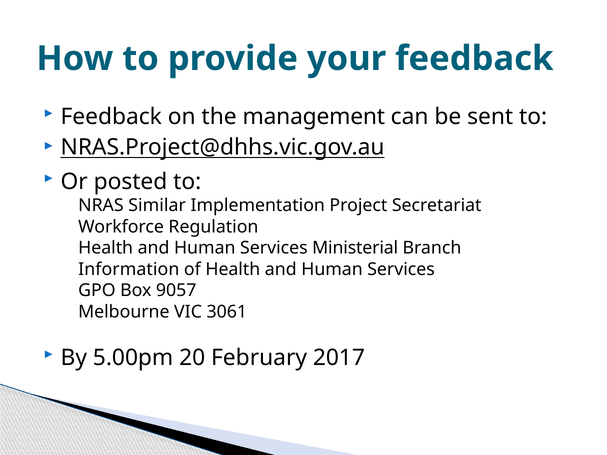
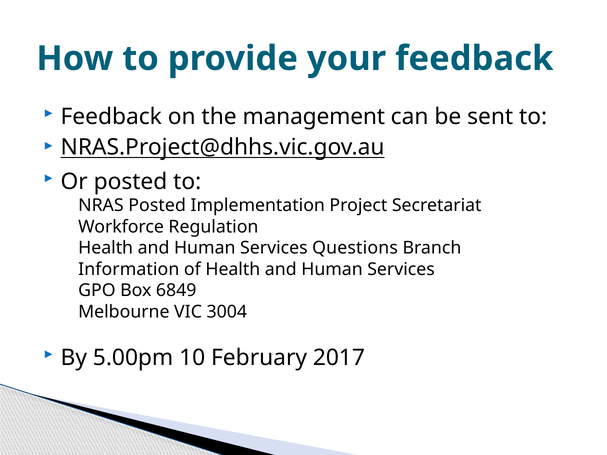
NRAS Similar: Similar -> Posted (157, 206)
Ministerial: Ministerial -> Questions (355, 248)
9057: 9057 -> 6849 (176, 291)
3061: 3061 -> 3004 (227, 312)
20: 20 -> 10 (192, 358)
